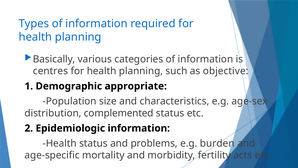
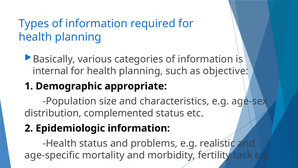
centres: centres -> internal (51, 71)
burden: burden -> realistic (217, 143)
acts: acts -> task (243, 155)
